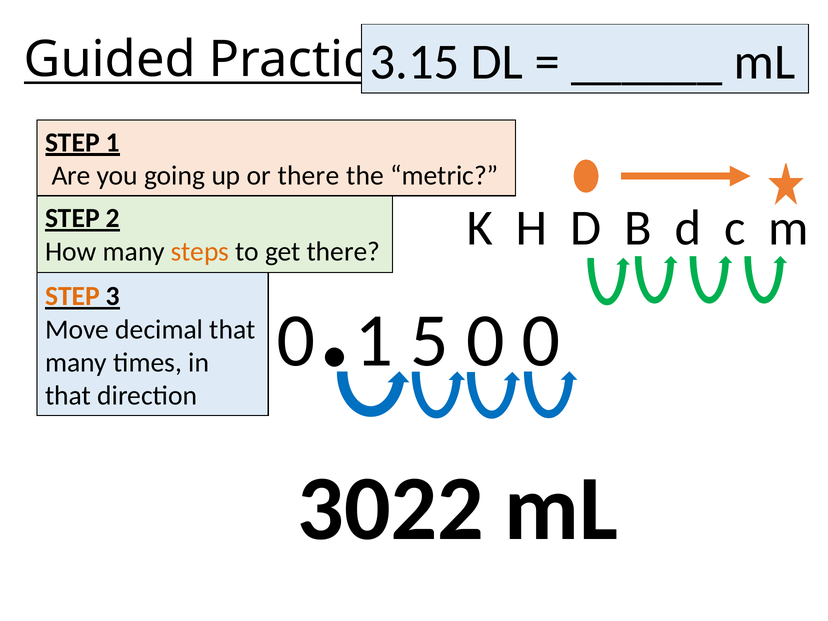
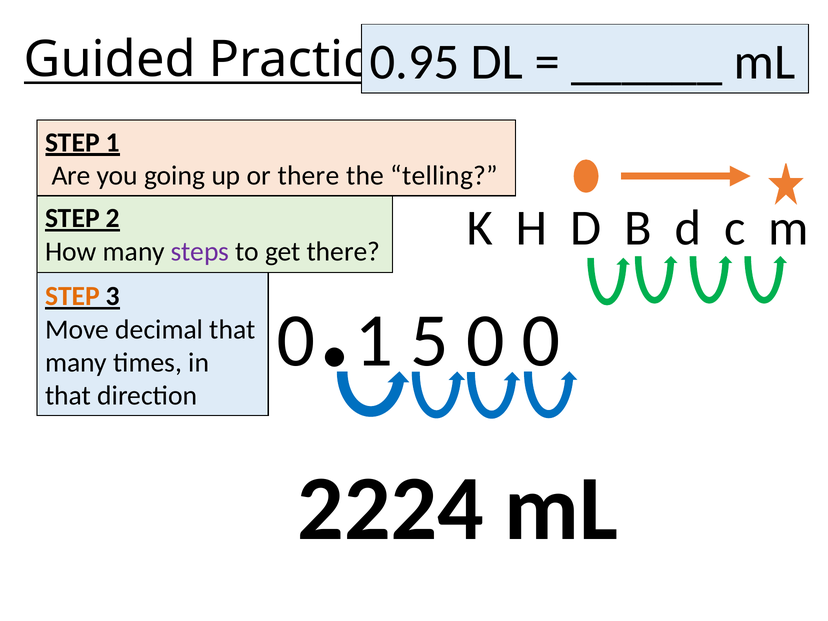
3.15: 3.15 -> 0.95 (414, 62)
metric: metric -> telling (444, 176)
steps colour: orange -> purple (200, 251)
3022: 3022 -> 2224 (391, 509)
